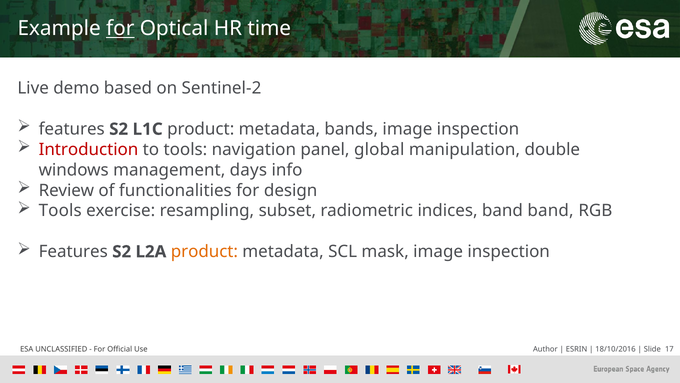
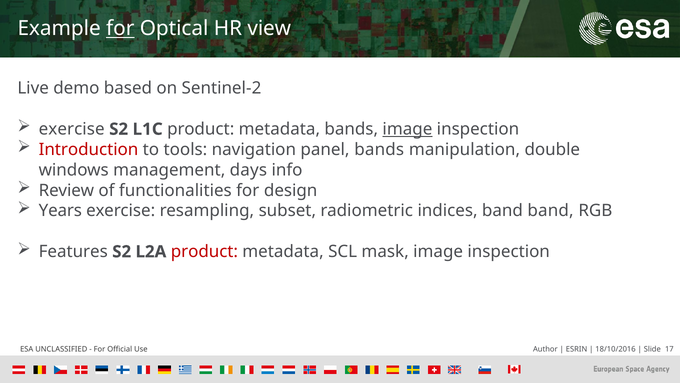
time: time -> view (269, 28)
features: features -> exercise (72, 129)
image underline: none -> present (407, 129)
panel global: global -> bands (379, 149)
Tools: Tools -> Years (60, 211)
product colour: orange -> red (204, 251)
